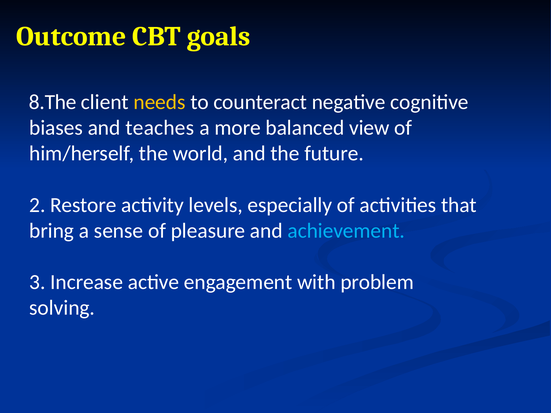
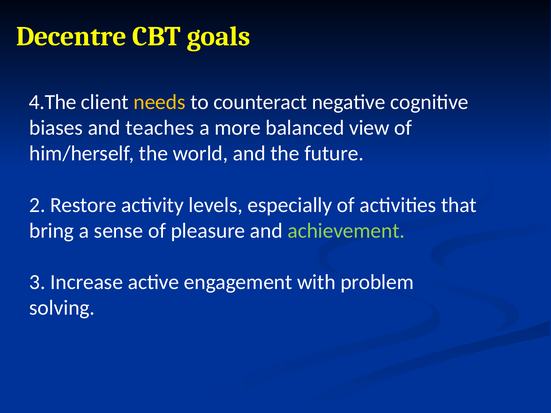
Outcome: Outcome -> Decentre (71, 37)
8.The: 8.The -> 4.The (53, 102)
achievement colour: light blue -> light green (346, 231)
